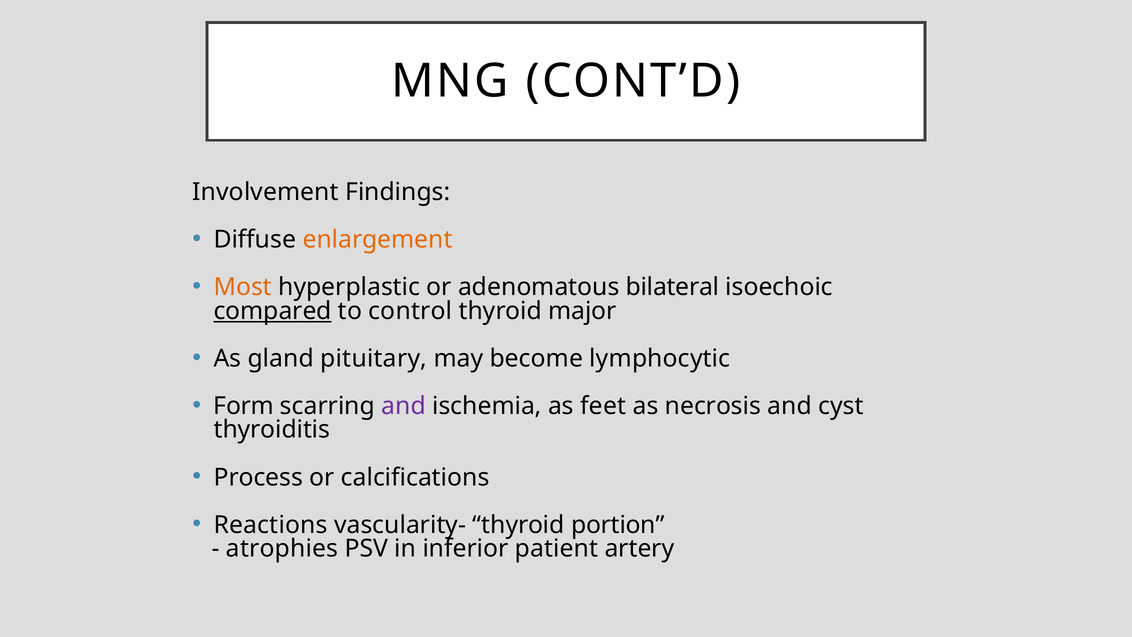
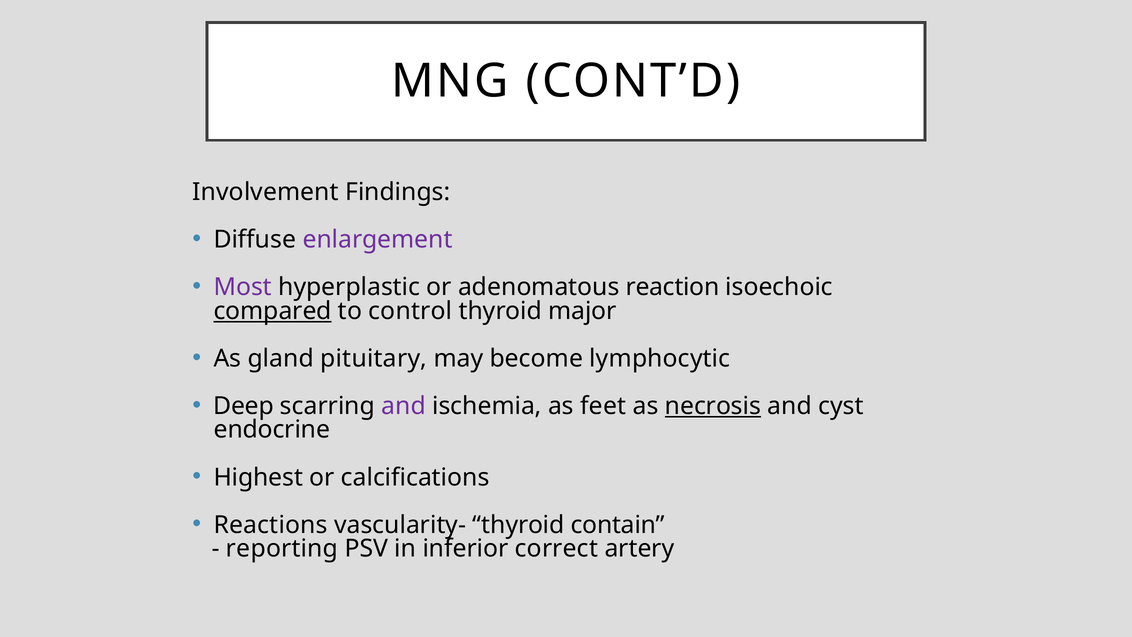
enlargement colour: orange -> purple (378, 240)
Most colour: orange -> purple (243, 287)
bilateral: bilateral -> reaction (673, 287)
Form: Form -> Deep (244, 406)
necrosis underline: none -> present (713, 406)
thyroiditis: thyroiditis -> endocrine (272, 430)
Process: Process -> Highest (258, 477)
portion: portion -> contain (618, 525)
atrophies: atrophies -> reporting (282, 548)
patient: patient -> correct (556, 548)
